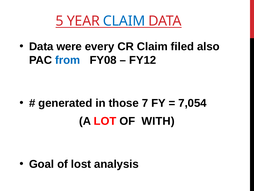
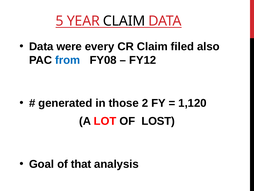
CLAIM colour: blue -> black (124, 21)
7: 7 -> 2 (145, 103)
7,054: 7,054 -> 1,120 (192, 103)
WITH: WITH -> LOST (158, 121)
lost: lost -> that (81, 164)
